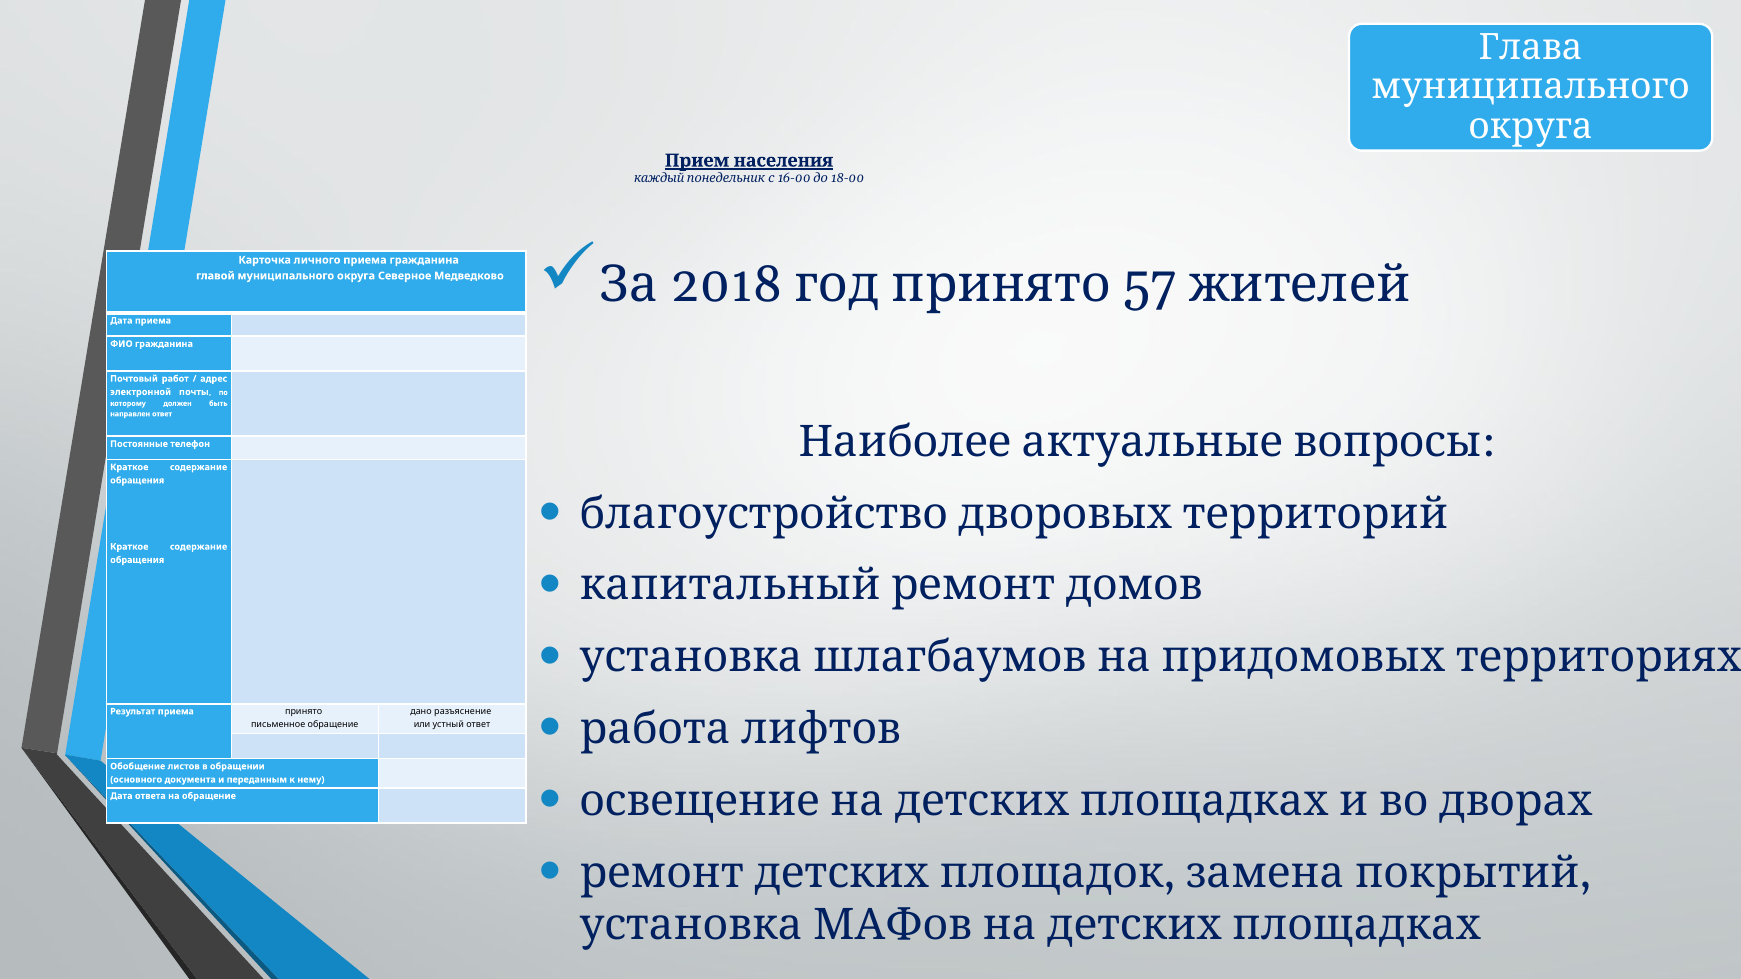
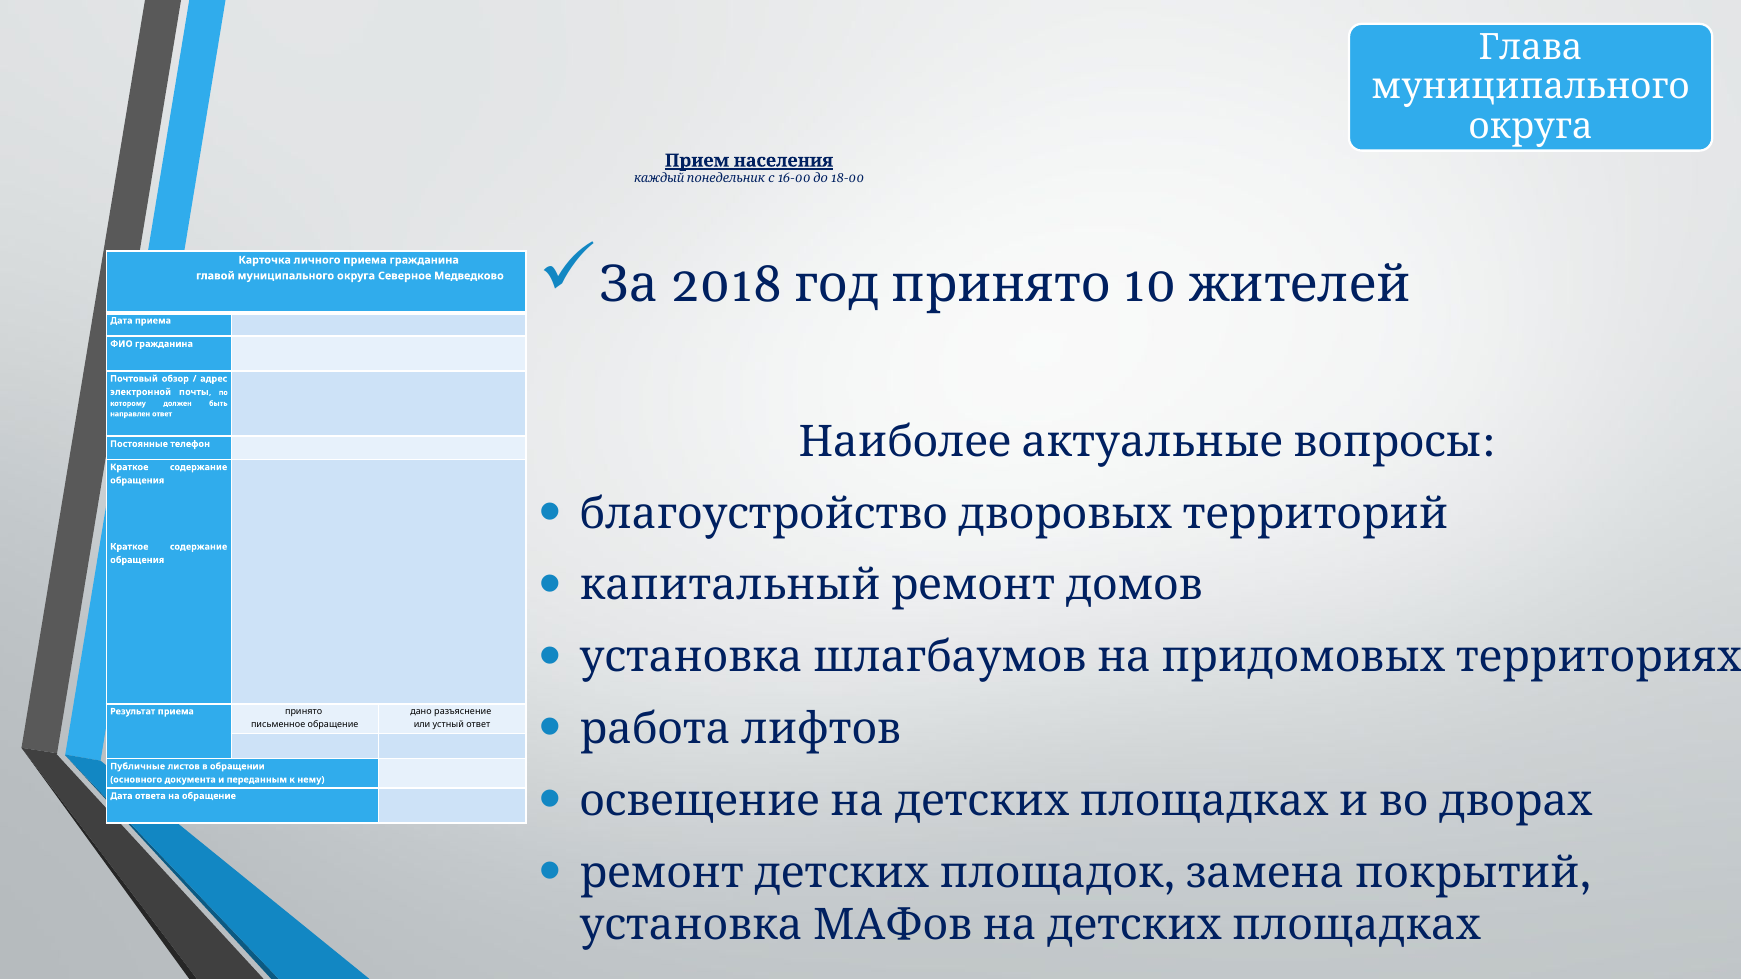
57: 57 -> 10 (1150, 285)
работ: работ -> обзор (175, 379)
Обобщение: Обобщение -> Публичные (138, 767)
